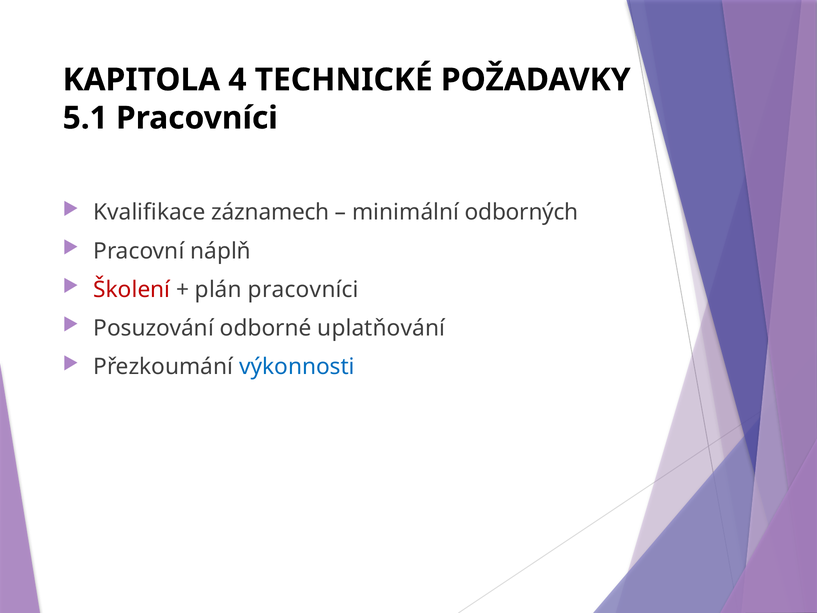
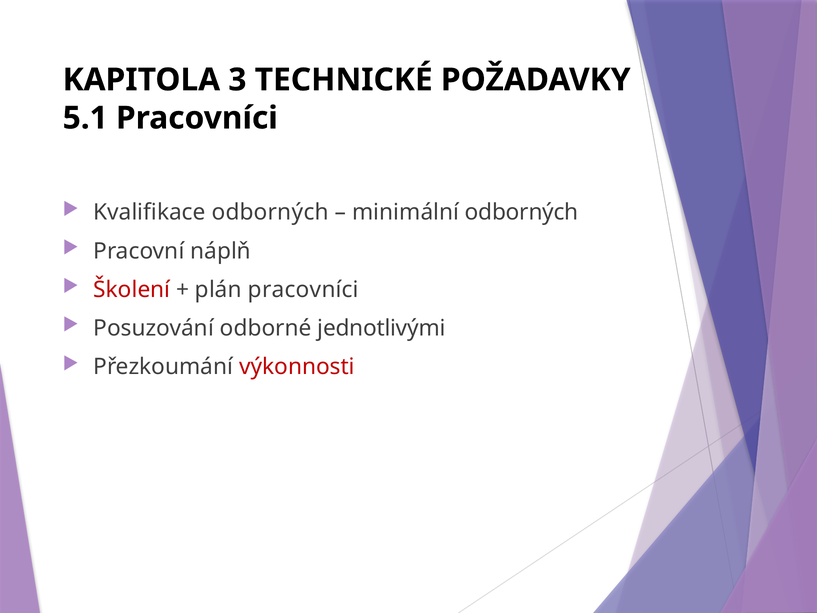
4: 4 -> 3 (237, 80)
Kvalifikace záznamech: záznamech -> odborných (270, 212)
uplatňování: uplatňování -> jednotlivými (381, 328)
výkonnosti colour: blue -> red (297, 367)
